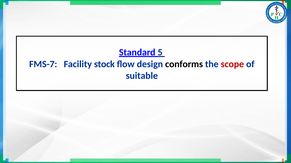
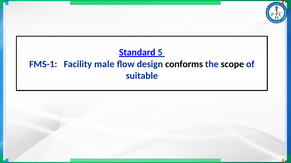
FMS-7: FMS-7 -> FMS-1 (43, 64)
stock: stock -> male (104, 64)
scope colour: red -> black (232, 64)
